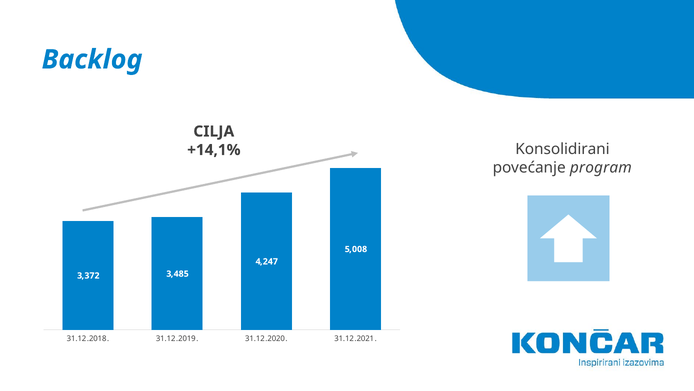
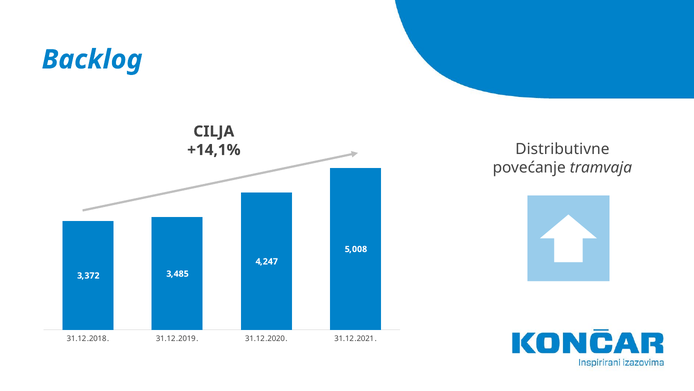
Konsolidirani: Konsolidirani -> Distributivne (562, 149)
program: program -> tramvaja (601, 167)
